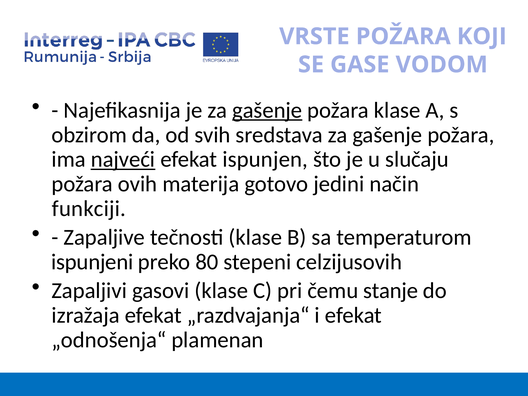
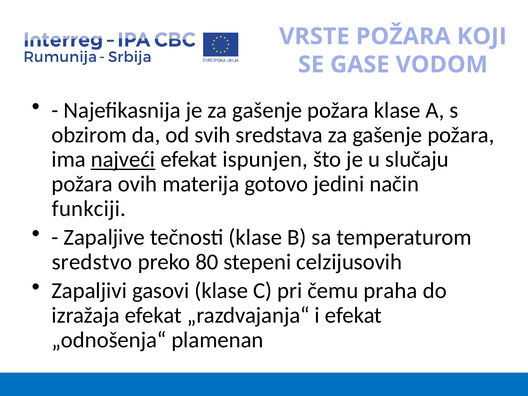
gašenje underline: present -> none (267, 110)
ispunjeni: ispunjeni -> sredstvo (92, 262)
stanje: stanje -> praha (391, 291)
